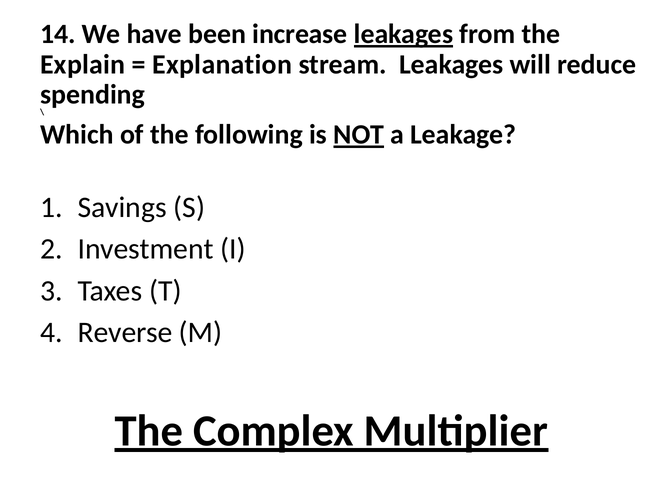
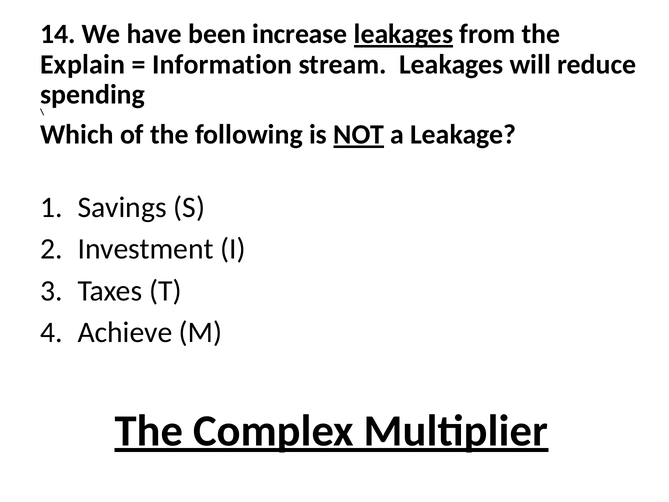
Explanation: Explanation -> Information (222, 64)
Reverse: Reverse -> Achieve (125, 332)
